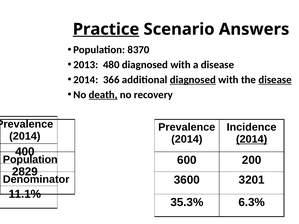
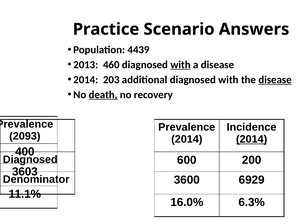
Practice underline: present -> none (106, 29)
8370: 8370 -> 4439 (138, 50)
480: 480 -> 460 (111, 65)
with underline: none -> present (181, 65)
366: 366 -> 203 (111, 80)
diagnosed underline: present -> none (193, 80)
2014: 2014 -> 2093 (25, 136)
Population: Population -> Diagnosed (30, 160)
2829: 2829 -> 3603 (25, 172)
3201: 3201 -> 6929 (252, 180)
35.3%: 35.3% -> 16.0% (187, 203)
